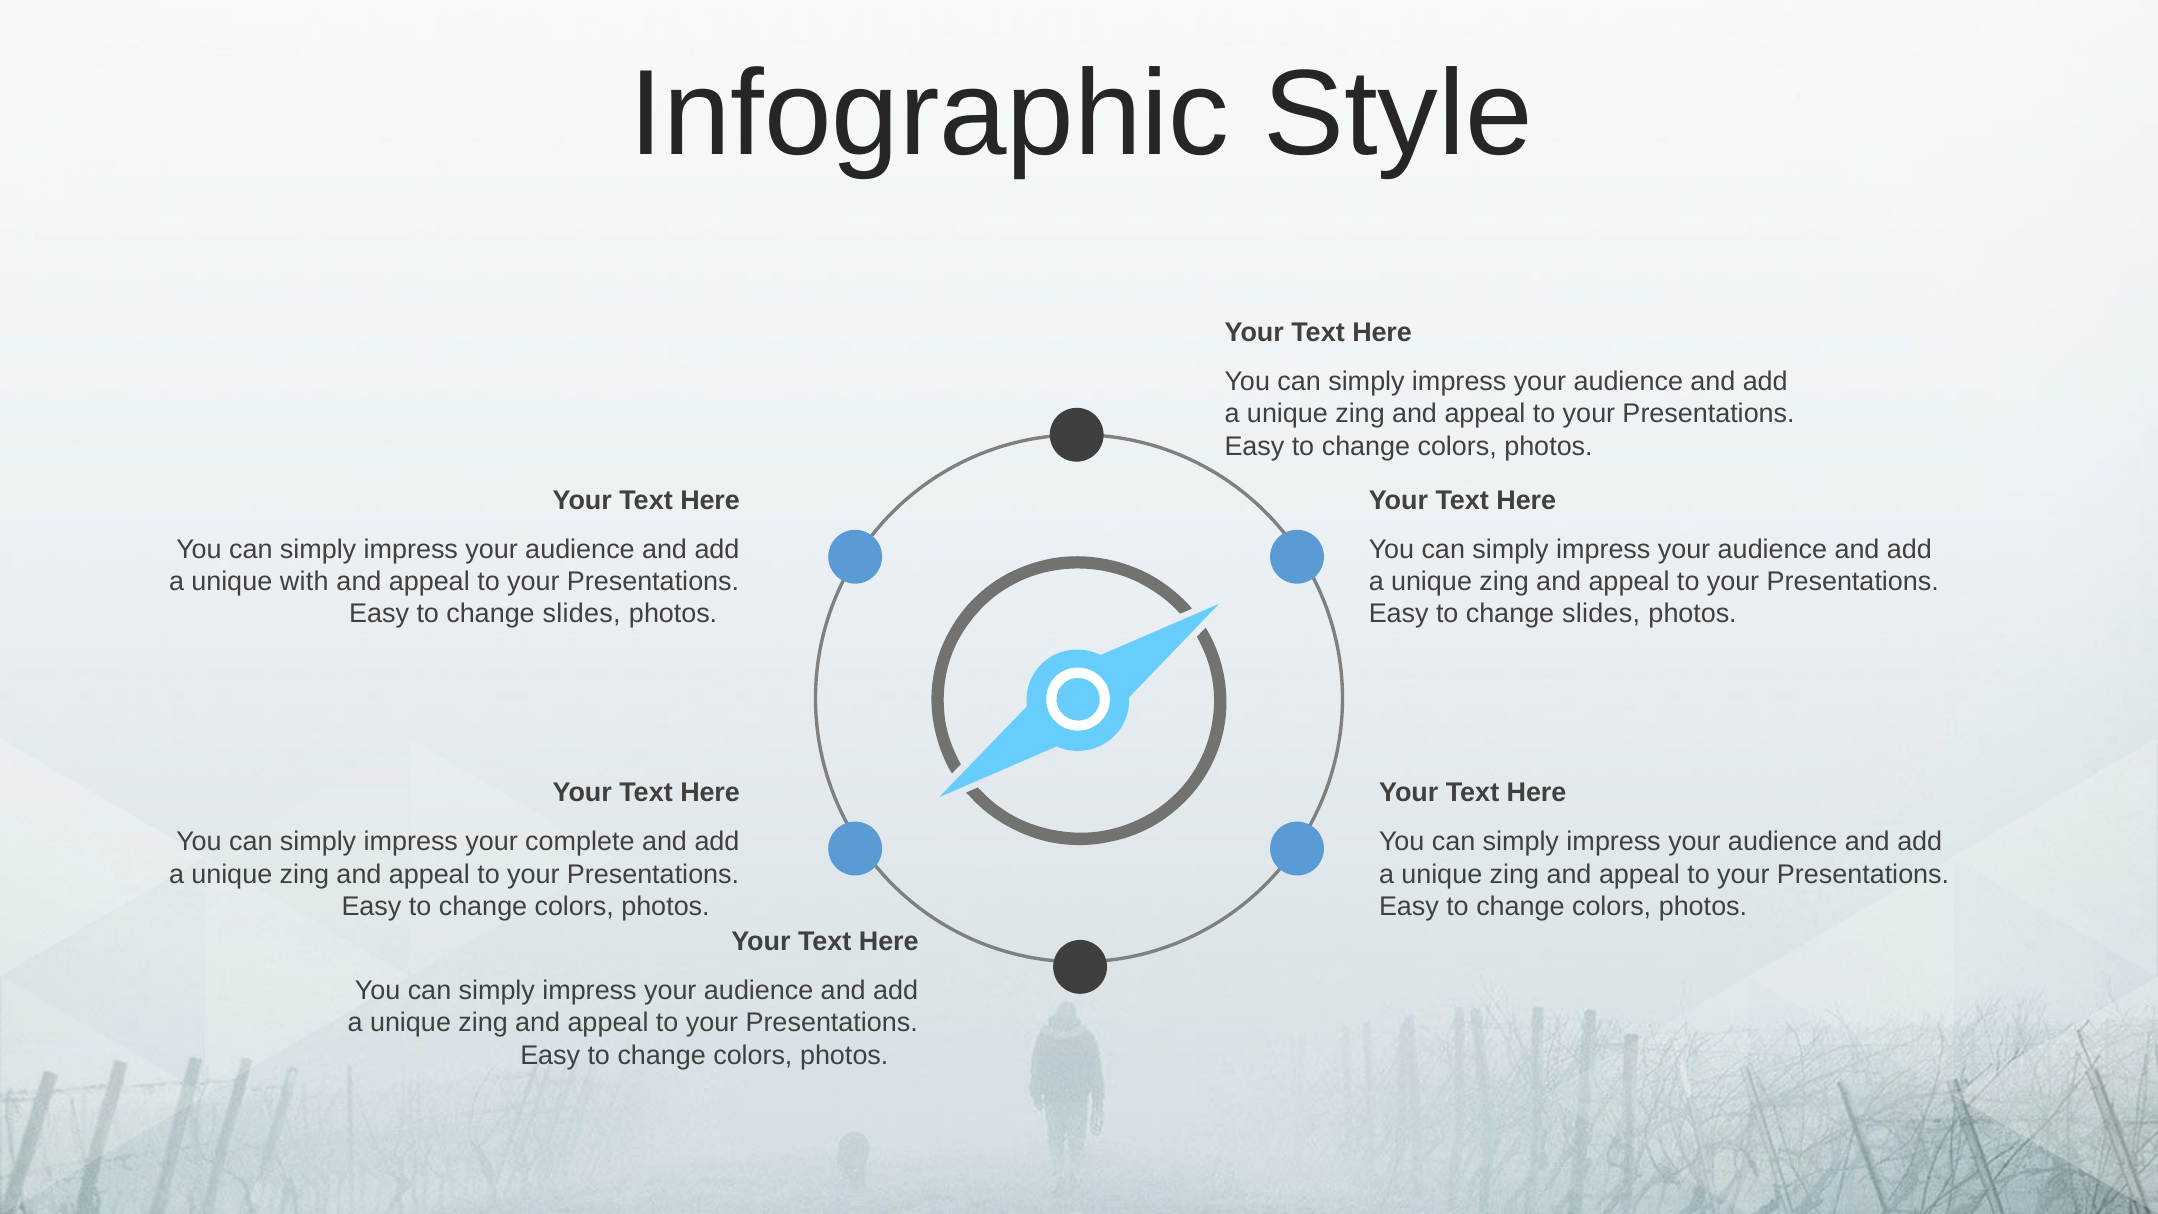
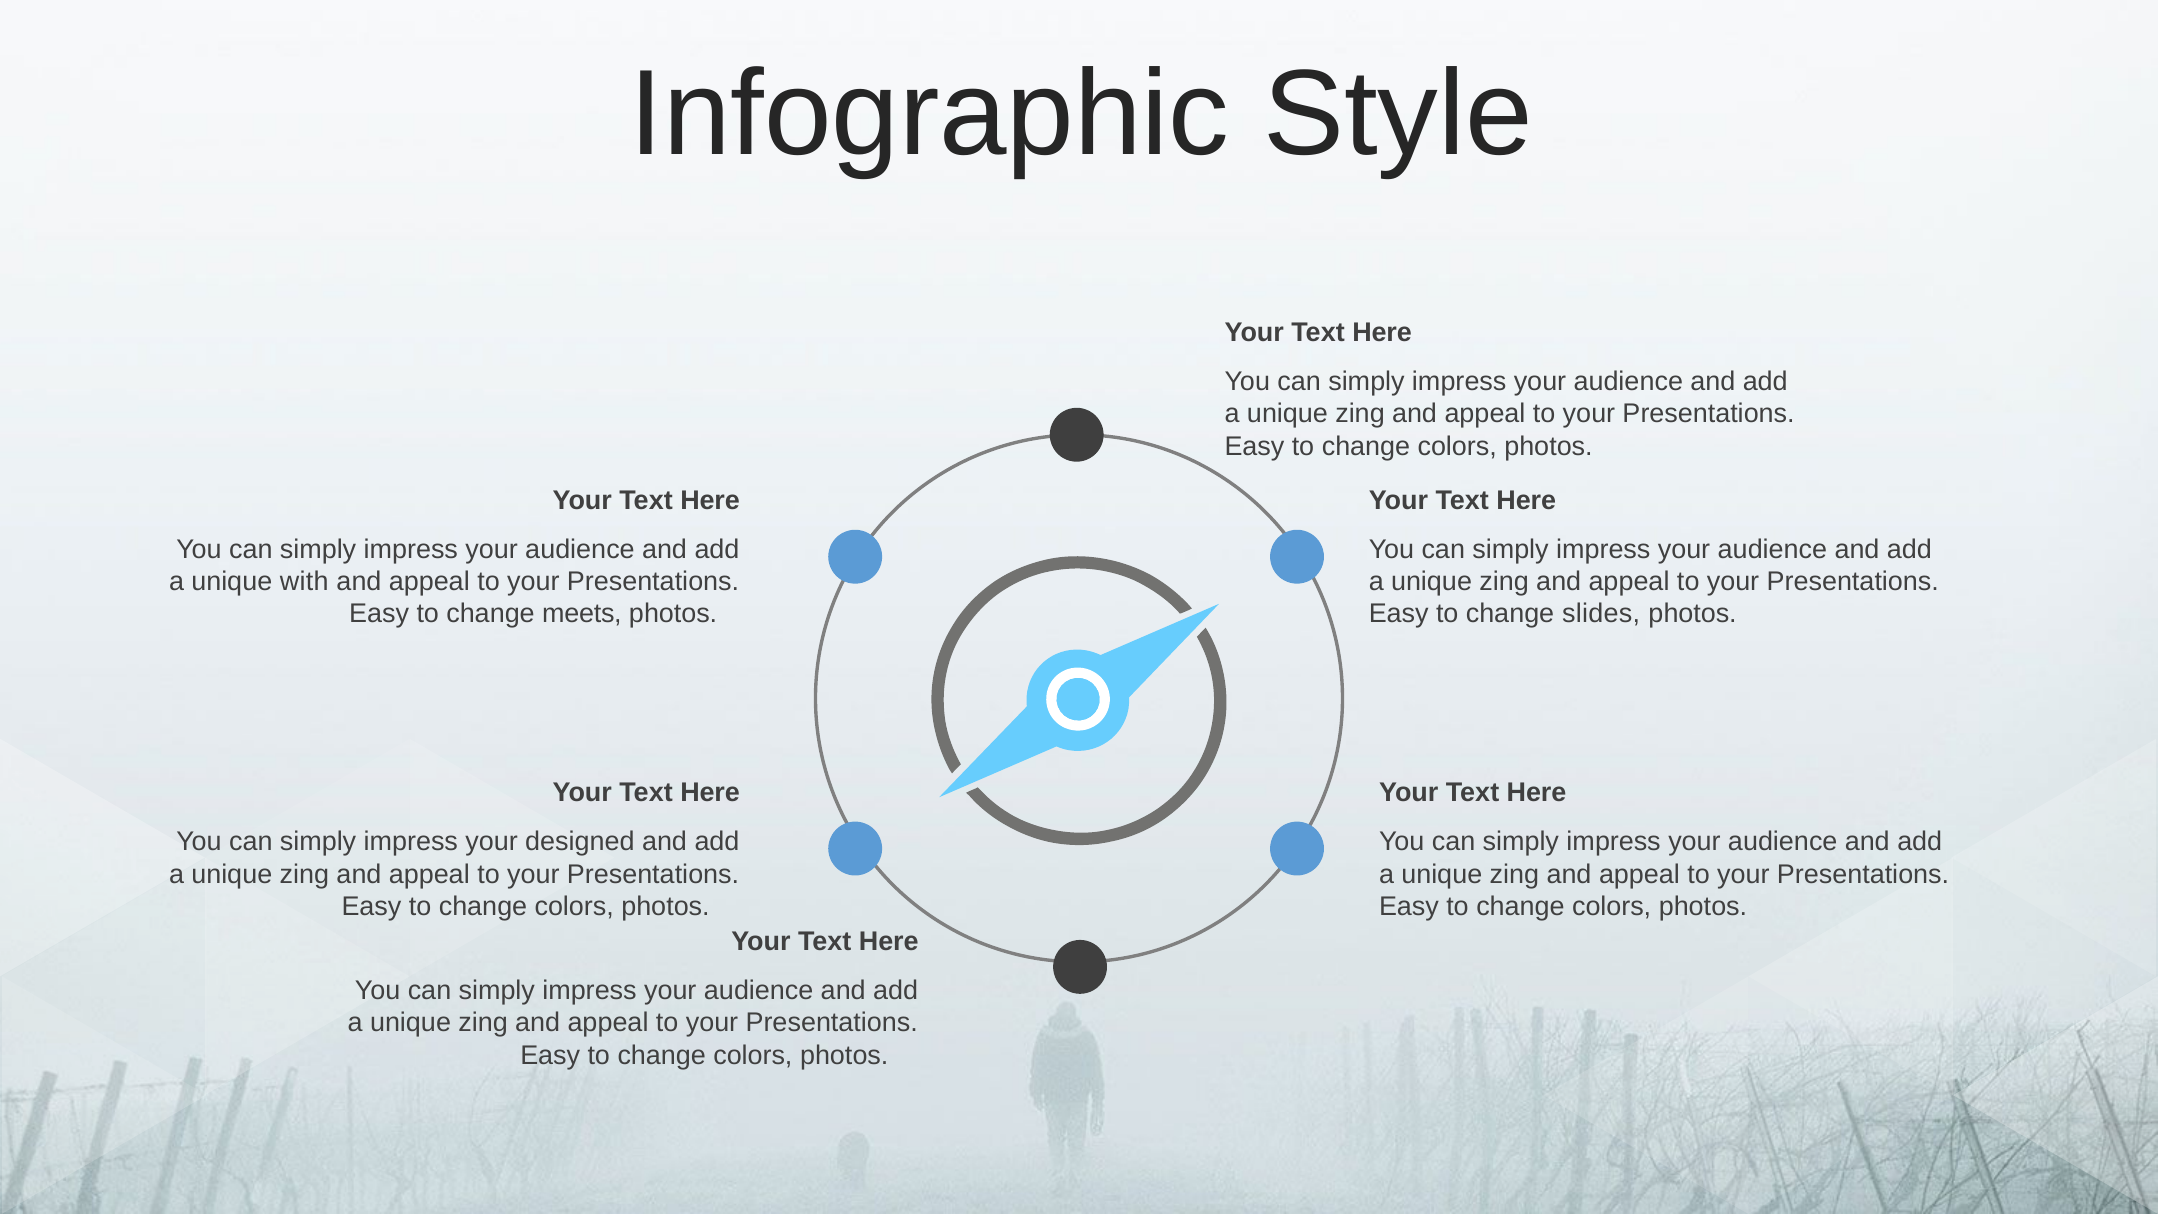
slides: slides -> meets (582, 614)
complete: complete -> designed (580, 842)
